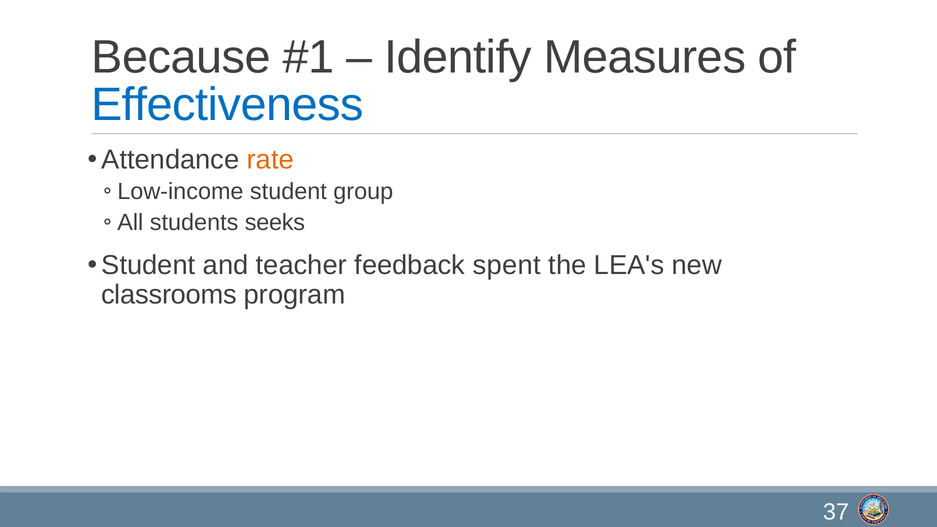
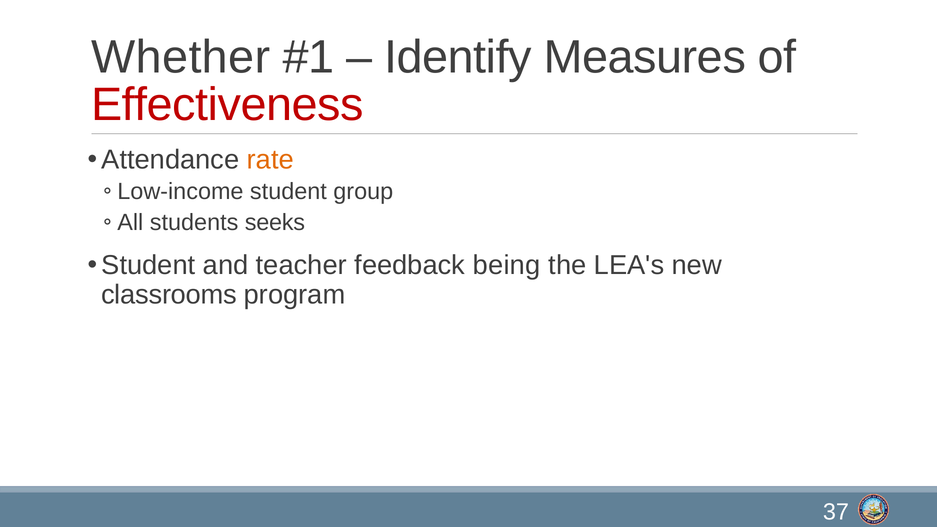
Because: Because -> Whether (181, 57)
Effectiveness colour: blue -> red (227, 105)
spent: spent -> being (507, 265)
